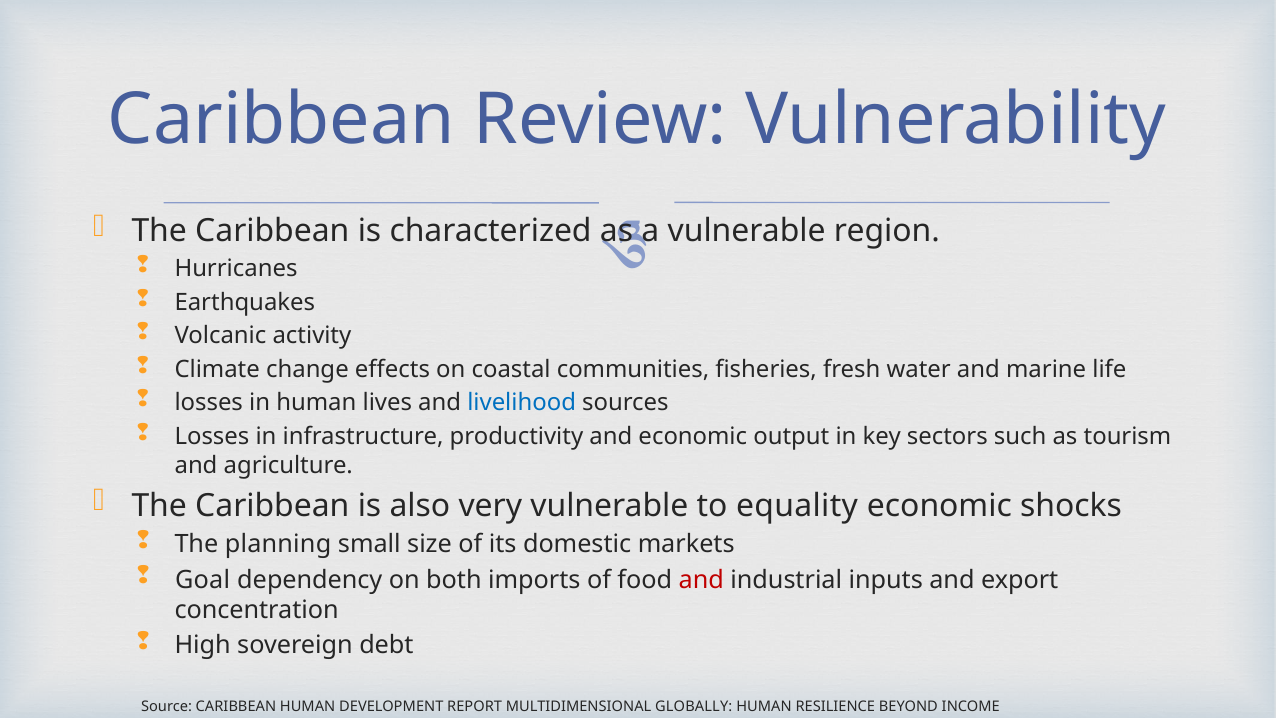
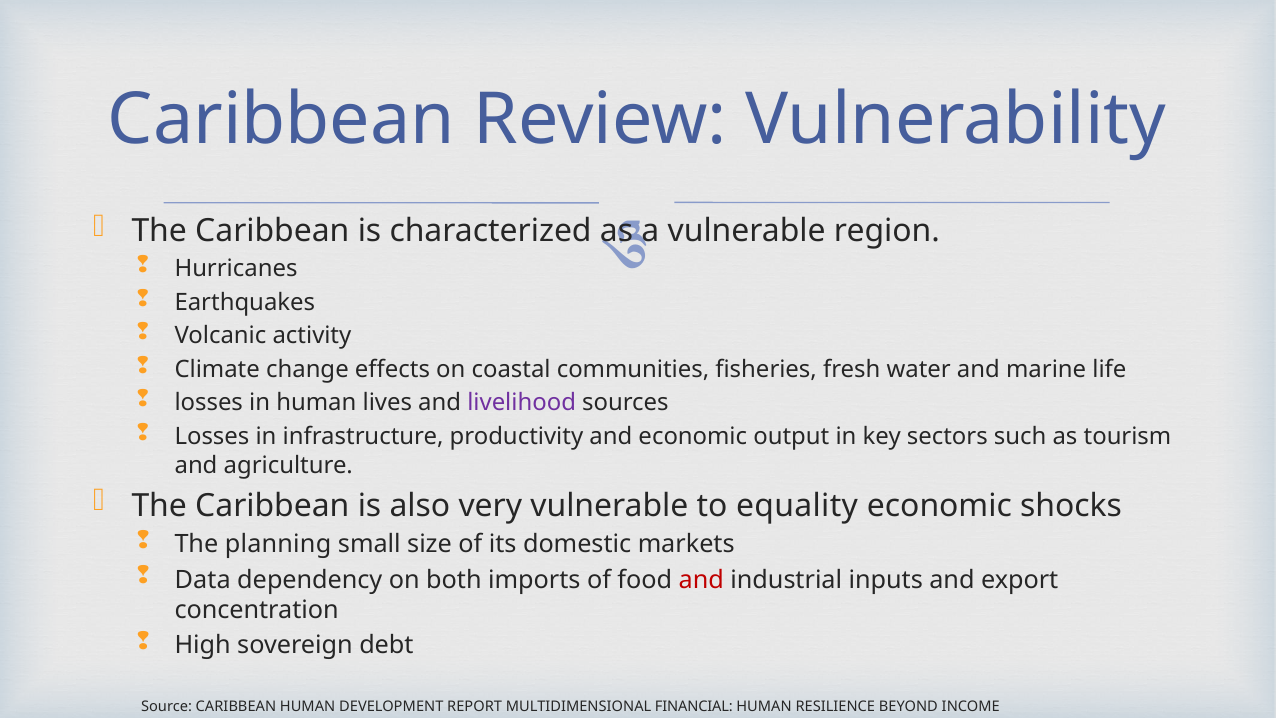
livelihood colour: blue -> purple (522, 403)
Goal: Goal -> Data (203, 580)
GLOBALLY: GLOBALLY -> FINANCIAL (694, 707)
